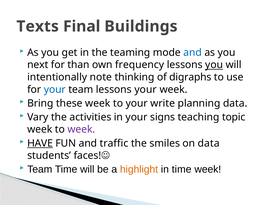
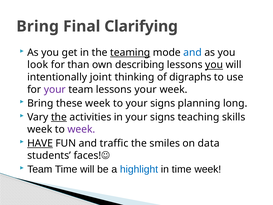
Texts: Texts -> Bring (38, 26)
Buildings: Buildings -> Clarifying (141, 26)
teaming underline: none -> present (130, 52)
next: next -> look (38, 65)
frequency: frequency -> describing (140, 65)
note: note -> joint (101, 77)
your colour: blue -> purple (55, 89)
to your write: write -> signs (163, 103)
planning data: data -> long (235, 103)
the underline: none -> present (59, 117)
topic: topic -> skills (234, 117)
highlight colour: orange -> blue (139, 169)
